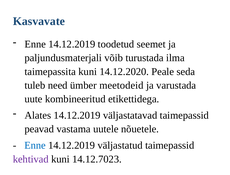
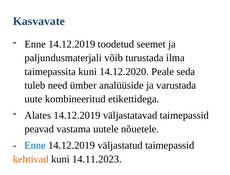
meetodeid: meetodeid -> analüüside (121, 85)
kehtivad colour: purple -> orange (31, 159)
14.12.7023: 14.12.7023 -> 14.11.2023 (97, 159)
